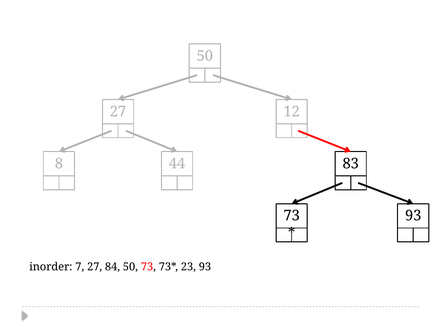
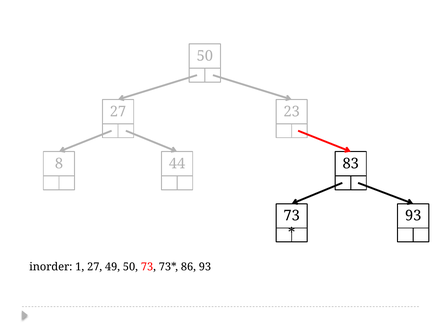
12: 12 -> 23 (292, 111)
7: 7 -> 1 (80, 267)
84: 84 -> 49 (113, 267)
23: 23 -> 86 (188, 267)
